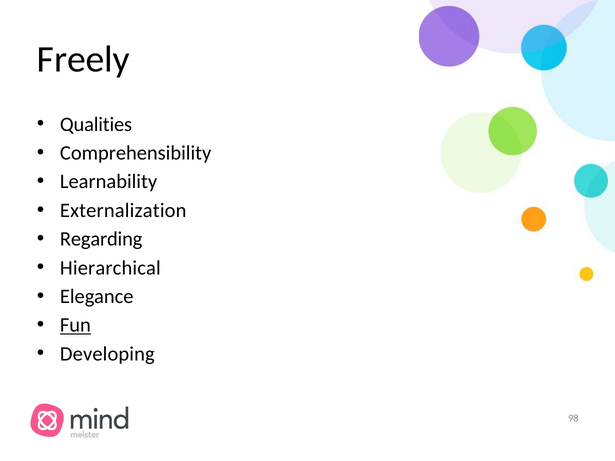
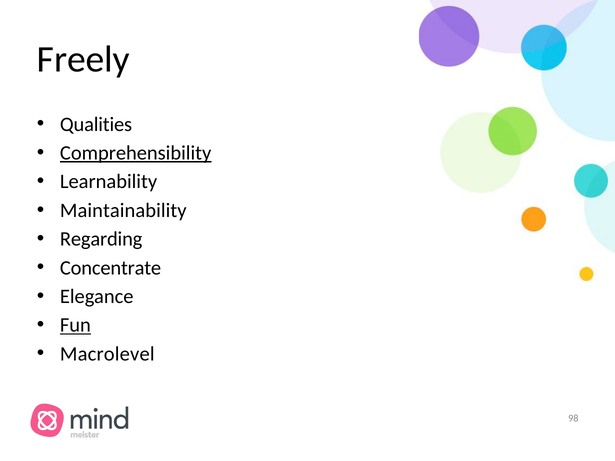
Comprehensibility underline: none -> present (136, 153)
Externalization: Externalization -> Maintainability (123, 211)
Hierarchical: Hierarchical -> Concentrate (111, 268)
Developing: Developing -> Macrolevel (107, 354)
